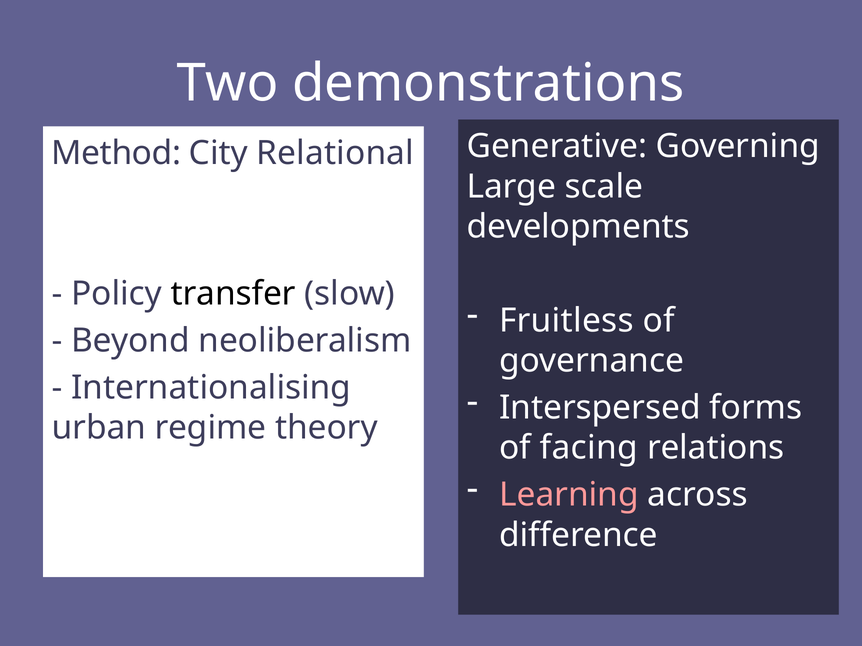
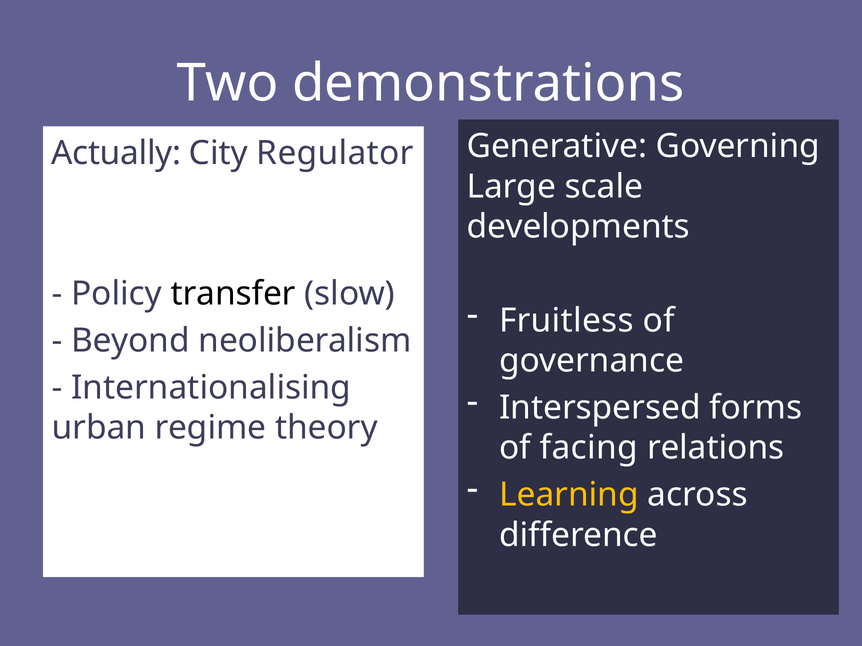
Method: Method -> Actually (116, 153)
Relational: Relational -> Regulator (335, 153)
Learning colour: pink -> yellow (569, 495)
